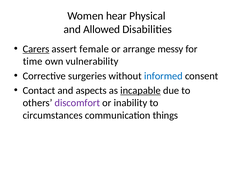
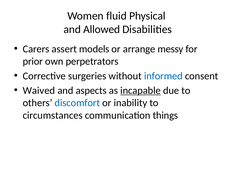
hear: hear -> fluid (116, 16)
Carers underline: present -> none (36, 49)
female: female -> models (94, 49)
time: time -> prior (33, 61)
vulnerability: vulnerability -> perpetrators (92, 61)
Contact: Contact -> Waived (39, 90)
discomfort colour: purple -> blue (77, 103)
